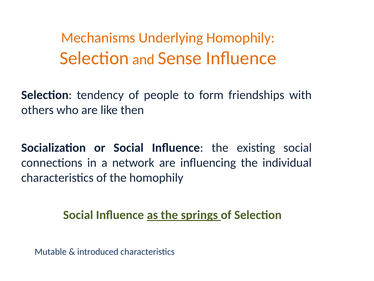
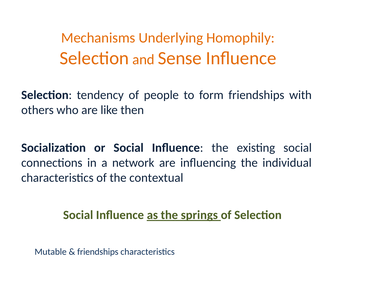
the homophily: homophily -> contextual (156, 177)
introduced: introduced -> friendships (98, 251)
